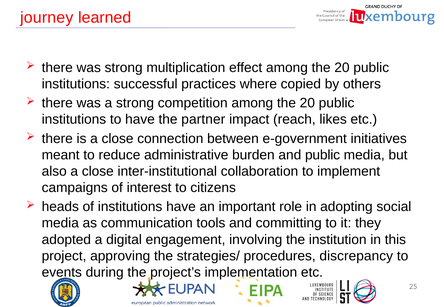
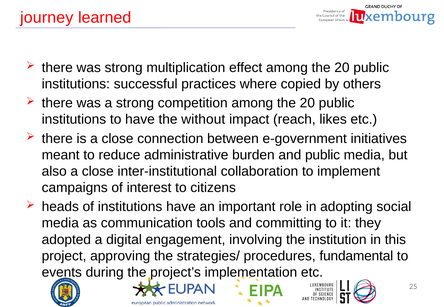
partner: partner -> without (203, 120)
discrepancy: discrepancy -> fundamental (356, 256)
